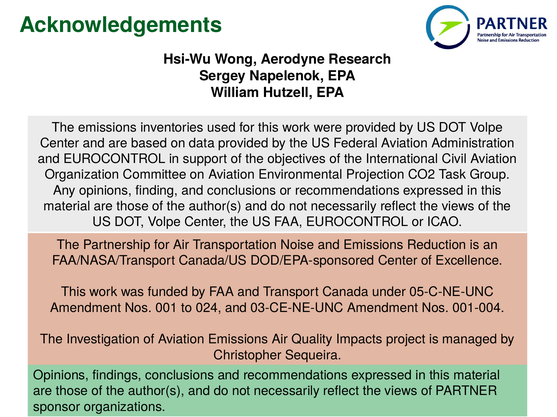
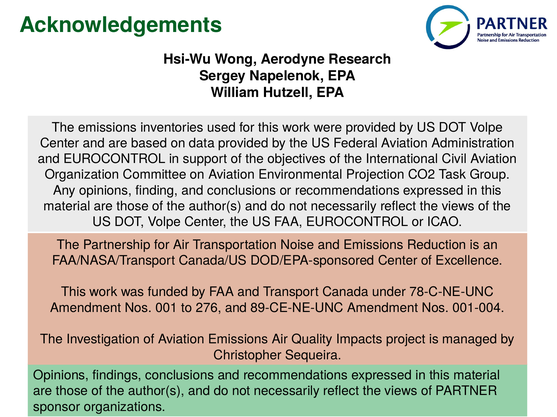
05-C-NE-UNC: 05-C-NE-UNC -> 78-C-NE-UNC (452, 292)
024: 024 -> 276 (209, 308)
03-CE-NE-UNC: 03-CE-NE-UNC -> 89-CE-NE-UNC (297, 308)
